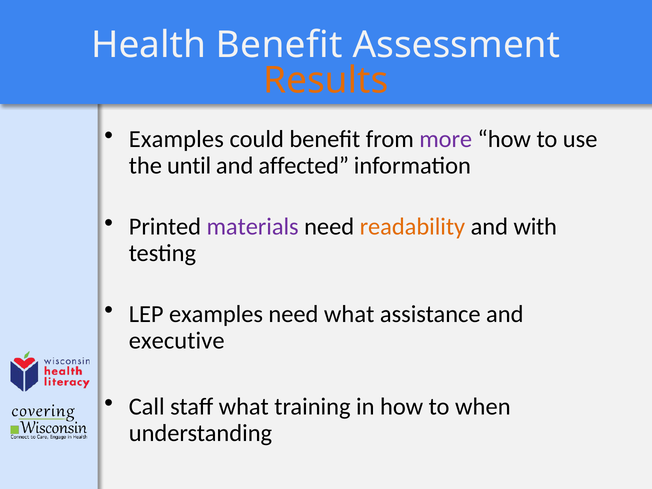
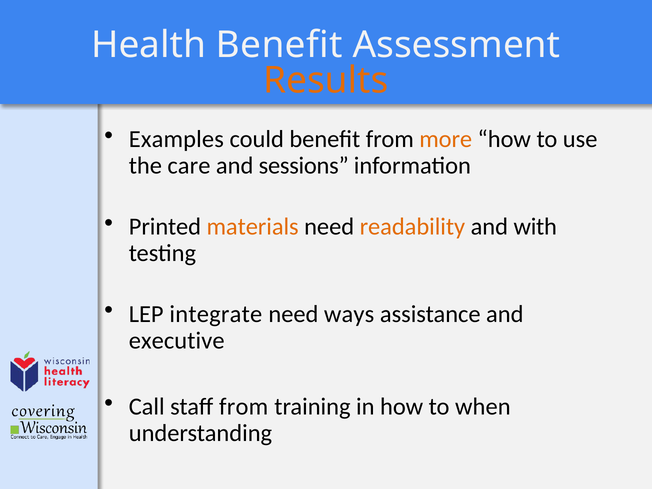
more colour: purple -> orange (446, 139)
until: until -> care (189, 166)
affected: affected -> sessions (304, 166)
materials colour: purple -> orange (253, 227)
LEP examples: examples -> integrate (216, 314)
need what: what -> ways (349, 314)
staff what: what -> from (244, 407)
